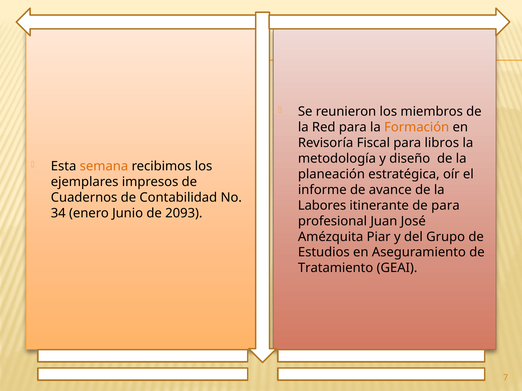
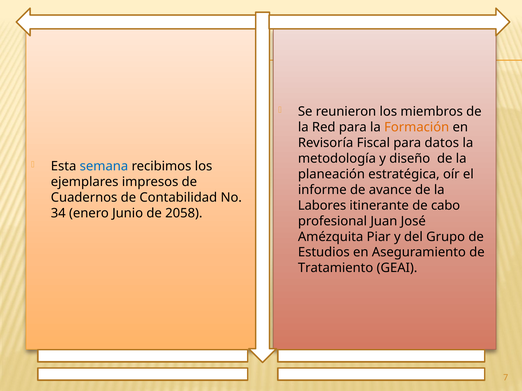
libros: libros -> datos (442, 143)
semana colour: orange -> blue (104, 167)
de para: para -> cabo (446, 206)
2093: 2093 -> 2058 (184, 214)
